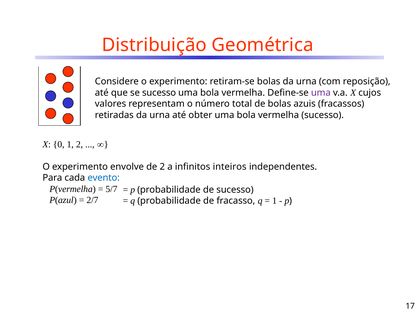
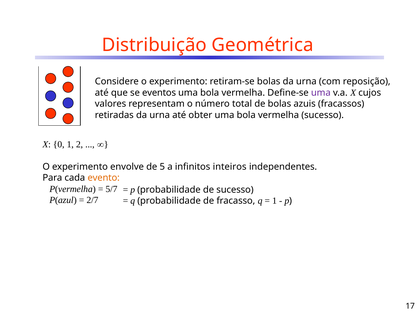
se sucesso: sucesso -> eventos (159, 93)
de 2: 2 -> 5 (162, 167)
evento colour: blue -> orange (104, 178)
